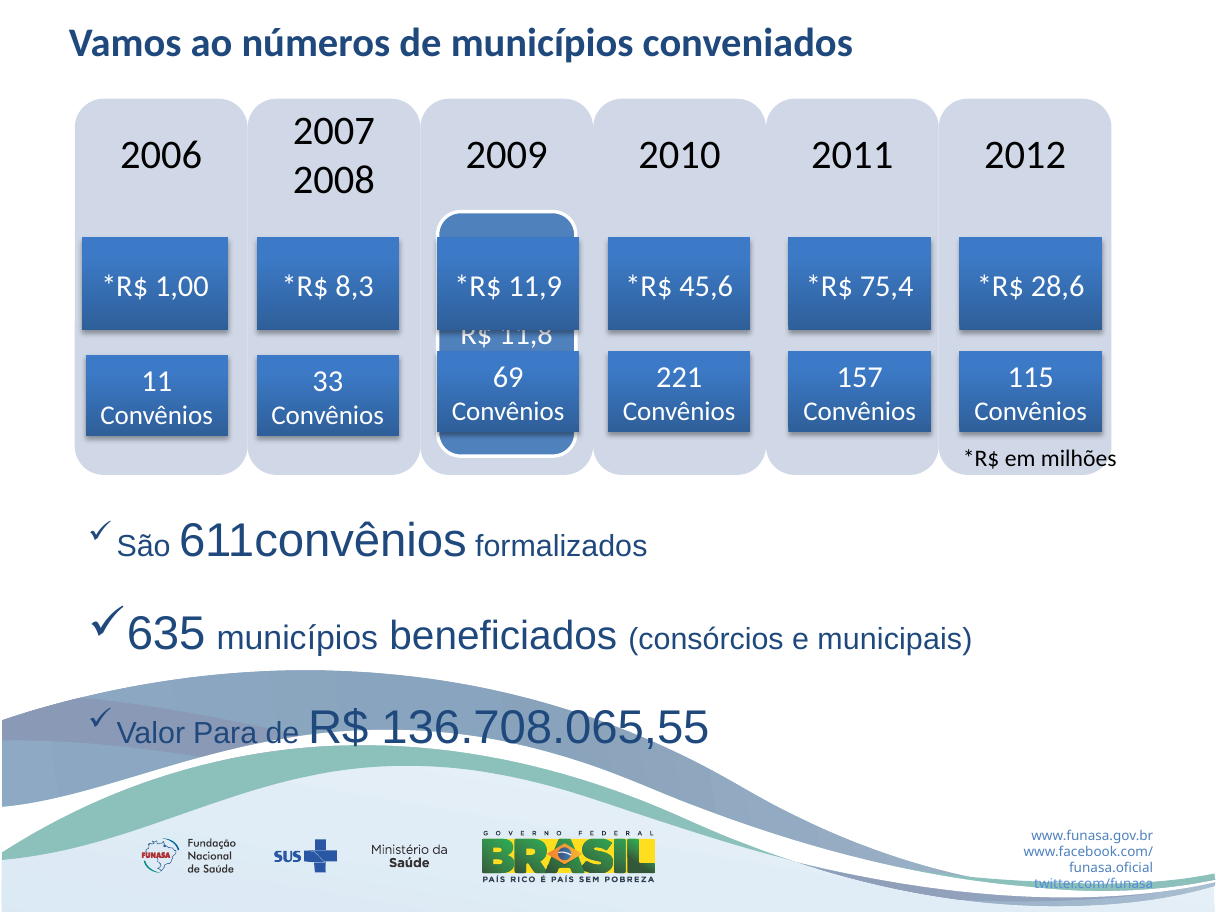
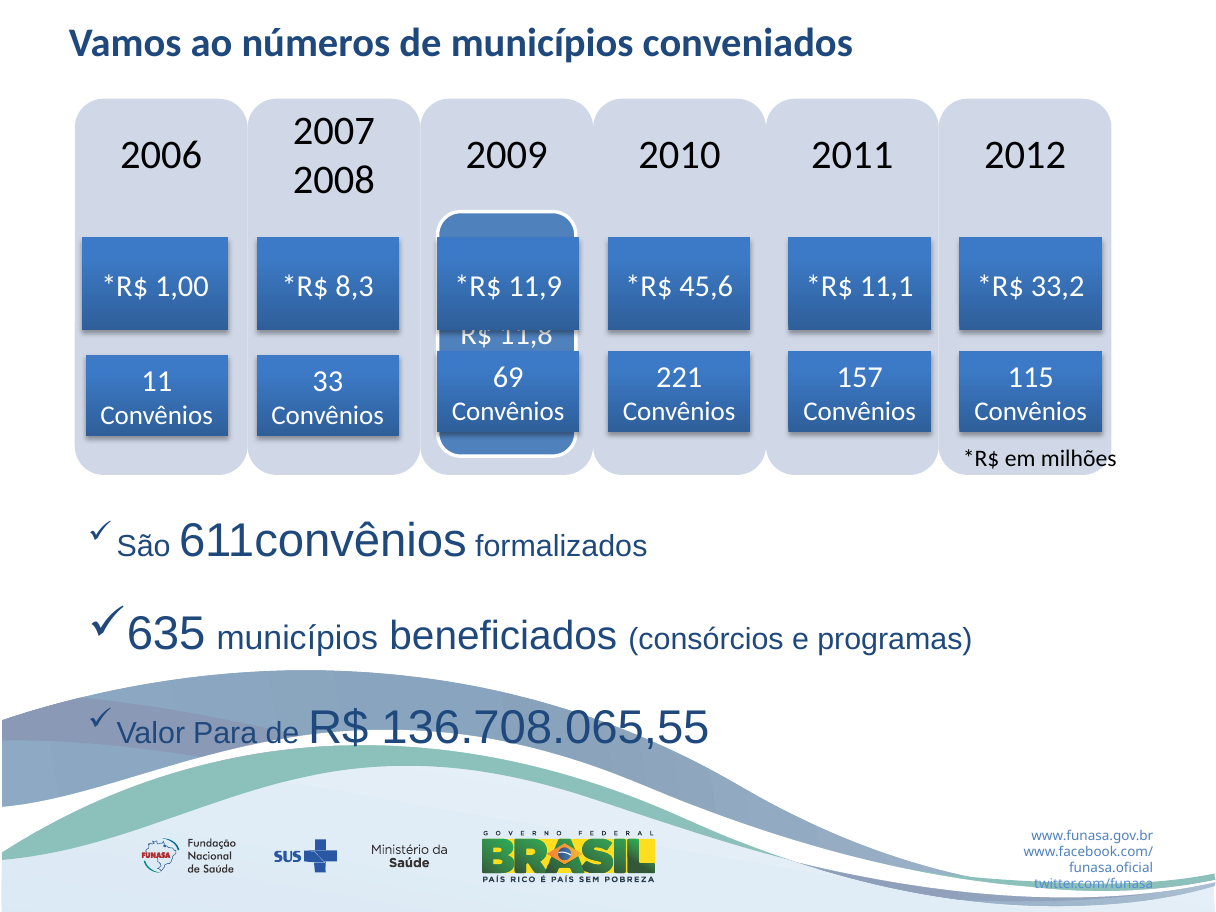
75,4: 75,4 -> 11,1 (887, 286)
28,6: 28,6 -> 33,2 (1058, 286)
e municipais: municipais -> programas (895, 640)
